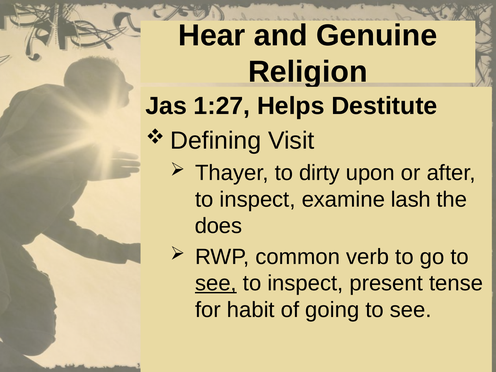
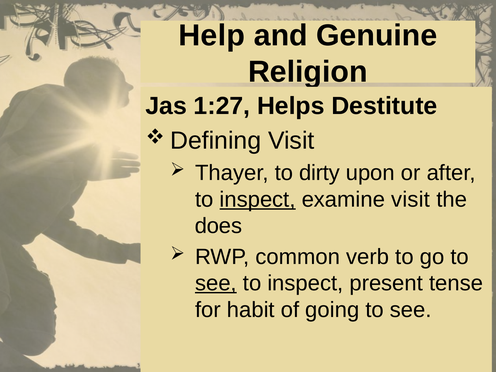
Hear: Hear -> Help (212, 36)
inspect underline: none -> present (258, 199)
examine lash: lash -> visit (411, 199)
